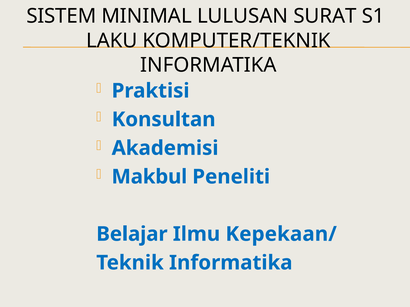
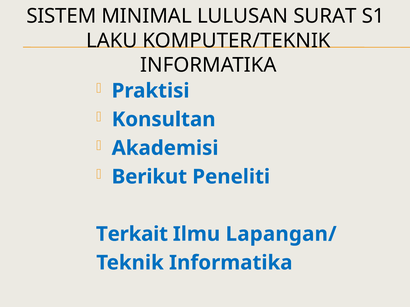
Makbul: Makbul -> Berikut (149, 177)
Belajar: Belajar -> Terkait (132, 234)
Kepekaan/: Kepekaan/ -> Lapangan/ (281, 234)
